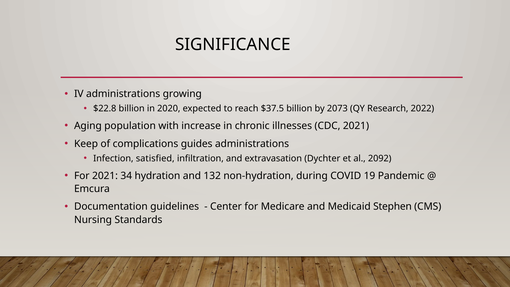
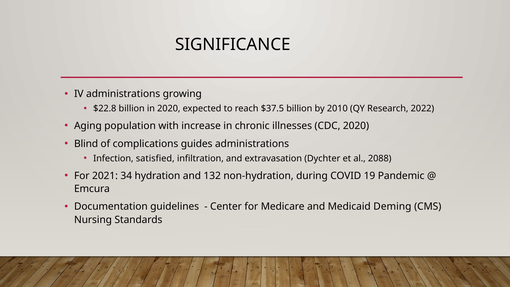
2073: 2073 -> 2010 (337, 109)
CDC 2021: 2021 -> 2020 (356, 126)
Keep: Keep -> Blind (86, 144)
2092: 2092 -> 2088 (380, 158)
Stephen: Stephen -> Deming (392, 207)
